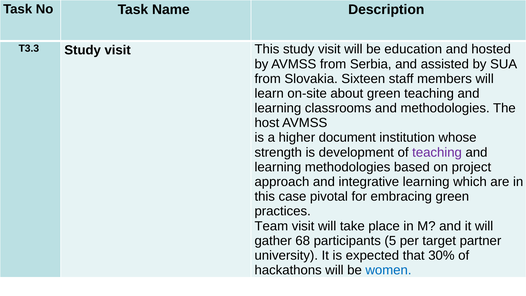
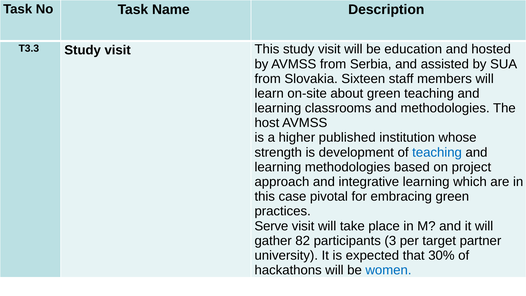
document: document -> published (347, 138)
teaching colour: purple -> blue (437, 152)
Team: Team -> Serve (271, 226)
68: 68 -> 82 (303, 241)
5: 5 -> 3 (390, 241)
